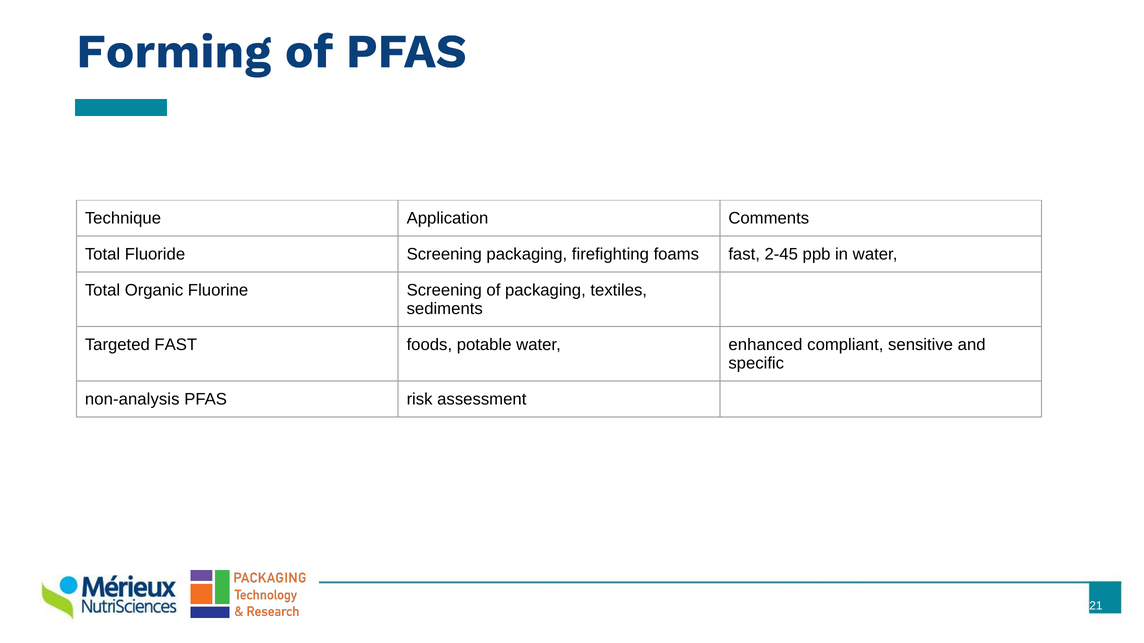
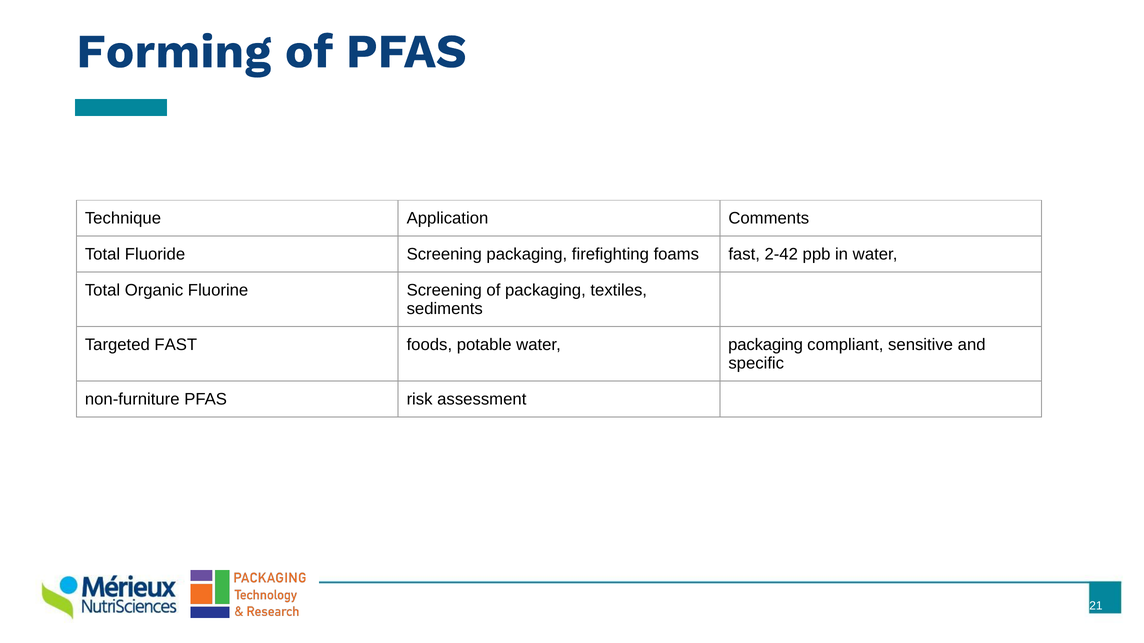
2-45: 2-45 -> 2-42 (781, 254)
water enhanced: enhanced -> packaging (766, 345)
non-analysis: non-analysis -> non-furniture (132, 400)
